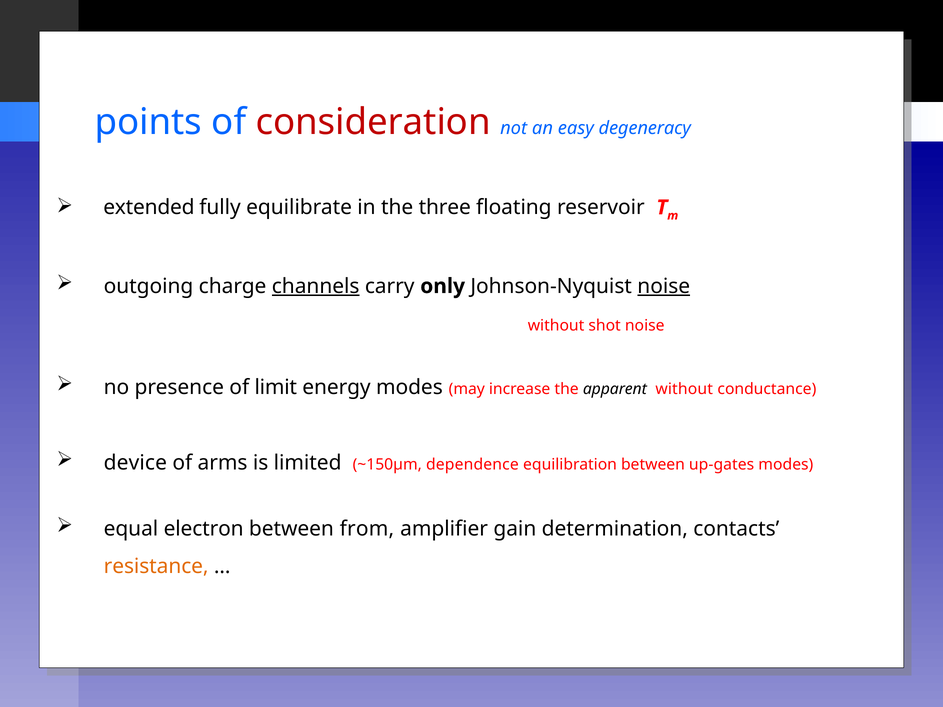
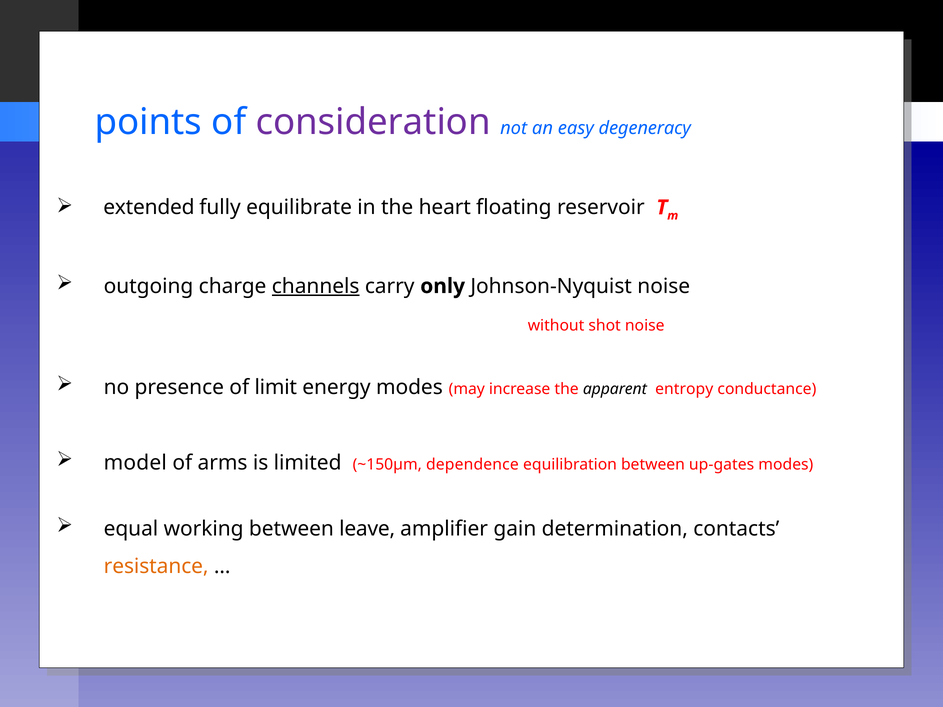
consideration colour: red -> purple (373, 122)
three: three -> heart (445, 207)
noise underline: present -> none (664, 286)
apparent without: without -> entropy (684, 389)
device: device -> model (135, 463)
electron: electron -> working (204, 529)
from: from -> leave (367, 529)
